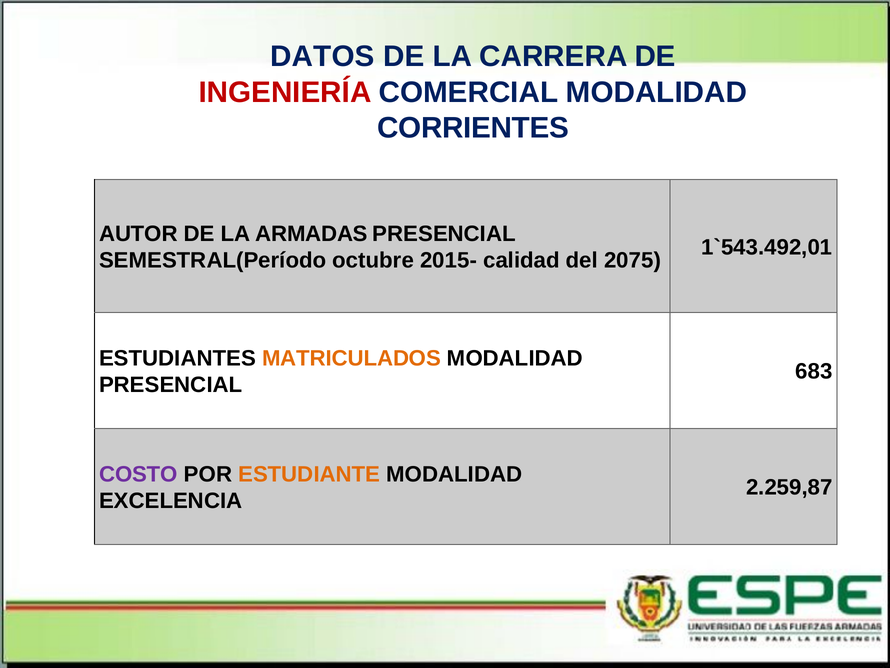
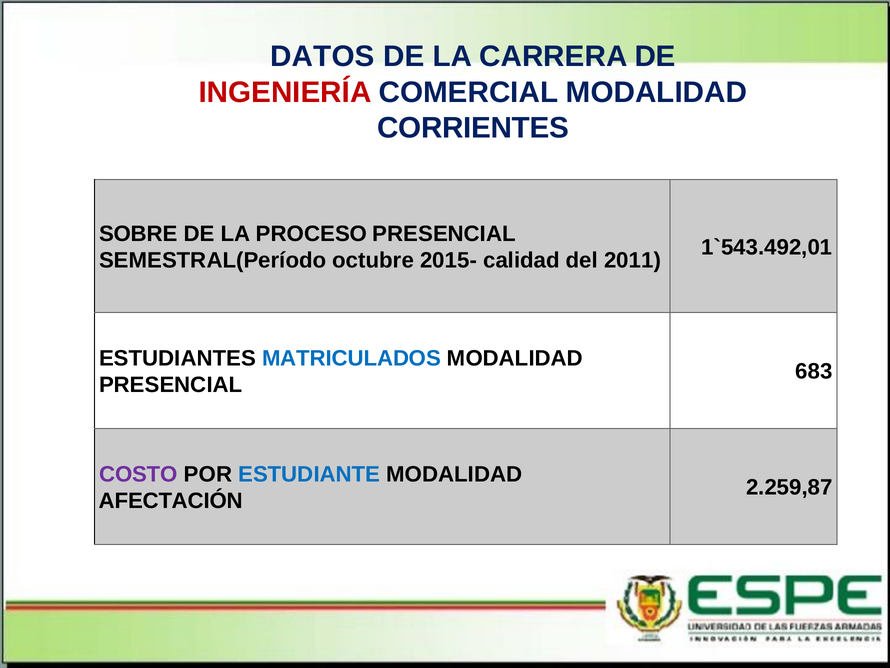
AUTOR: AUTOR -> SOBRE (138, 234)
ARMADAS: ARMADAS -> PROCESO (312, 234)
2075: 2075 -> 2011 (633, 260)
MATRICULADOS colour: orange -> blue (352, 358)
ESTUDIANTE colour: orange -> blue (309, 474)
EXCELENCIA: EXCELENCIA -> AFECTACIÓN (171, 501)
